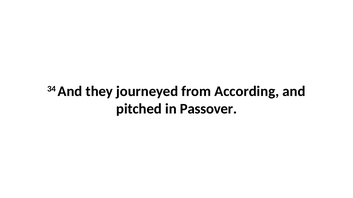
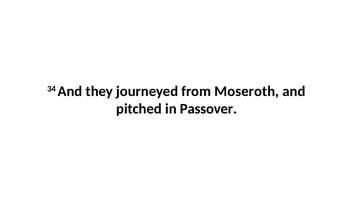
According: According -> Moseroth (247, 91)
